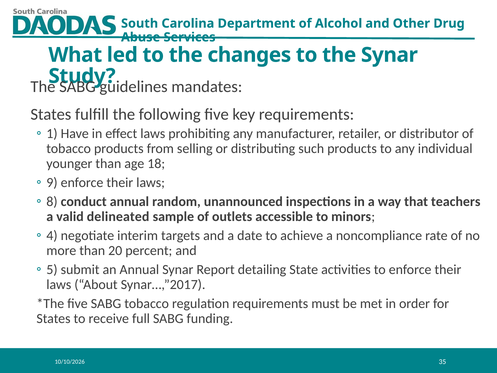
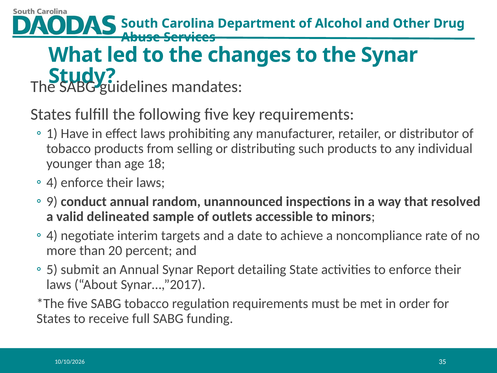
9: 9 -> 4 (52, 182)
8: 8 -> 9 (52, 201)
teachers: teachers -> resolved (456, 201)
